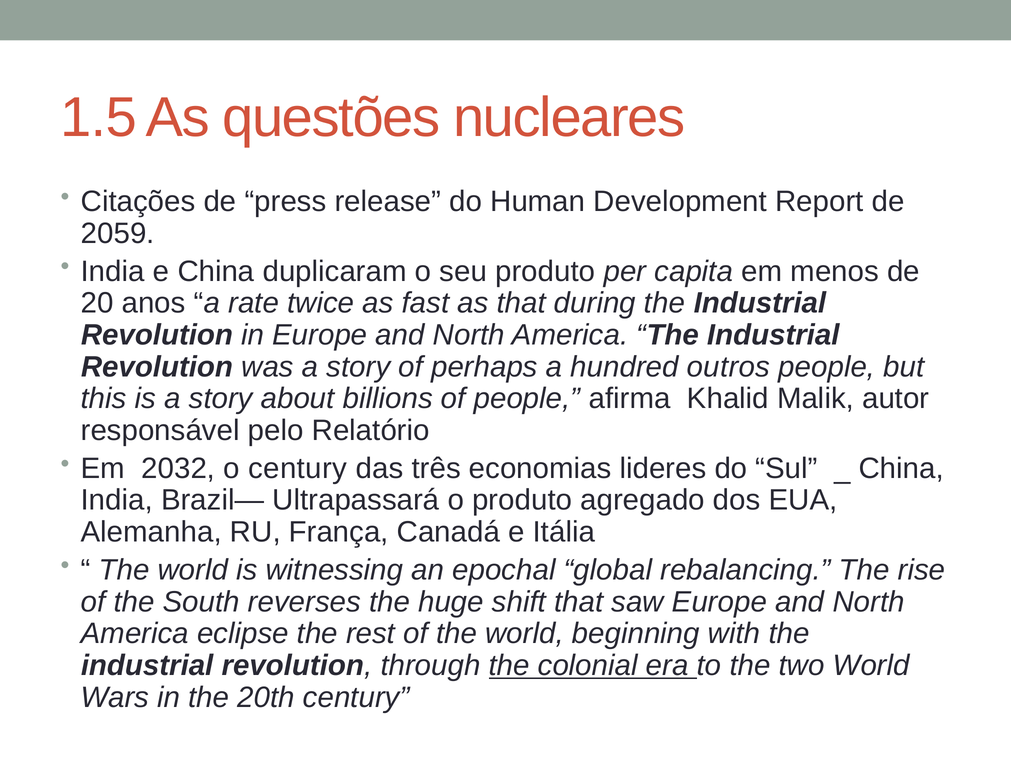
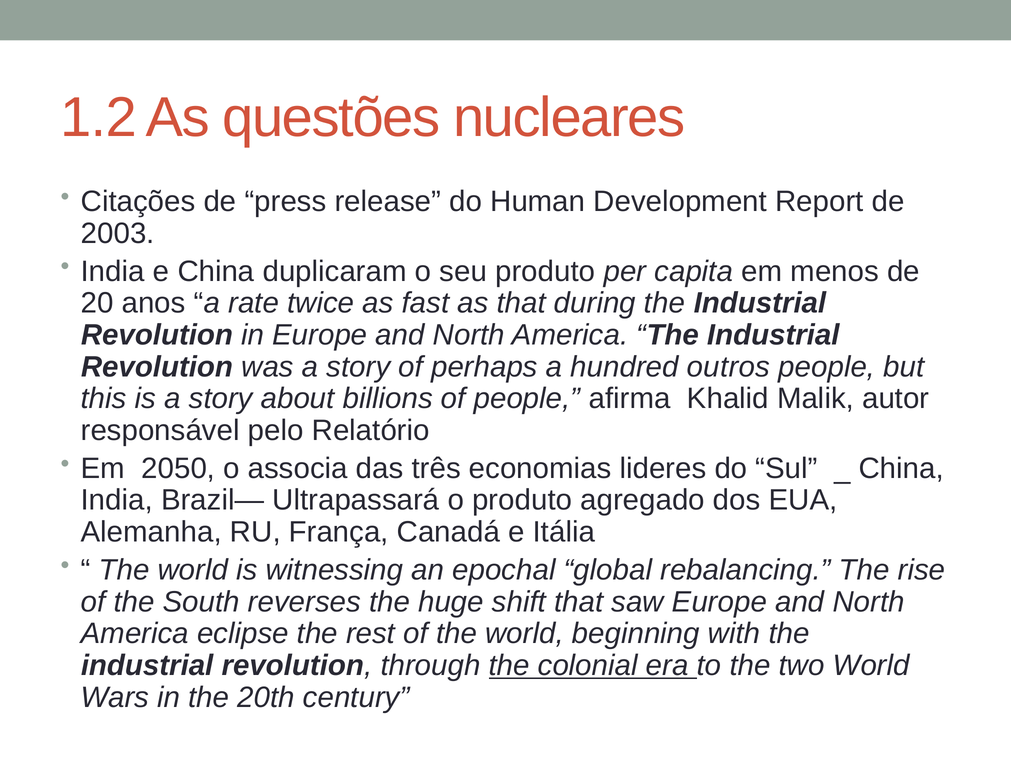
1.5: 1.5 -> 1.2 (99, 118)
2059: 2059 -> 2003 (118, 234)
2032: 2032 -> 2050 (178, 469)
o century: century -> associa (298, 469)
